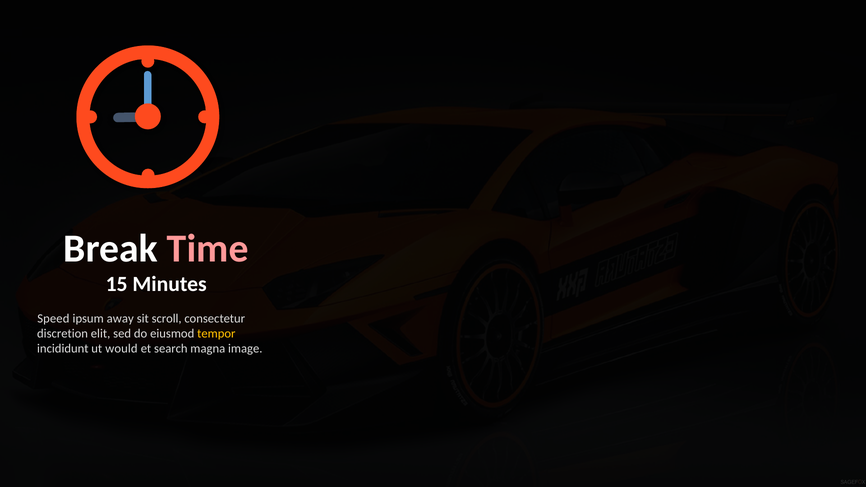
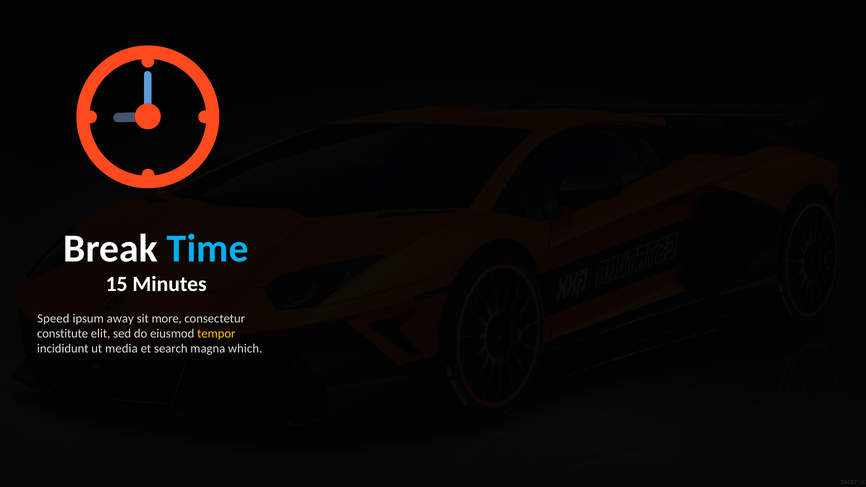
Time colour: pink -> light blue (208, 249)
scroll: scroll -> more (167, 318)
discretion: discretion -> constitute (63, 334)
would: would -> media (121, 349)
image: image -> which (245, 349)
